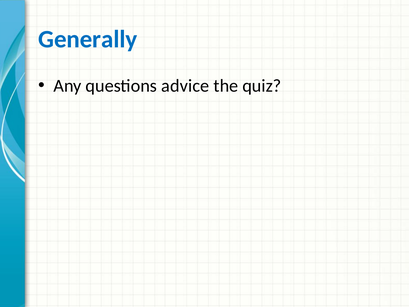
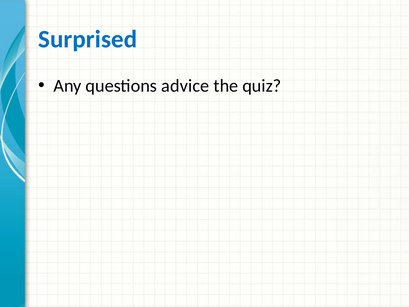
Generally: Generally -> Surprised (88, 39)
